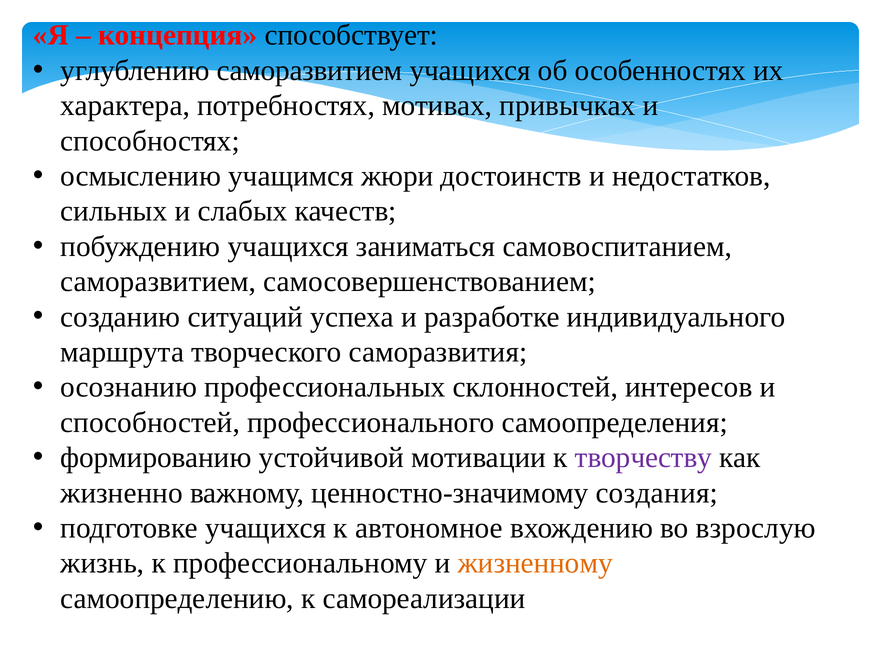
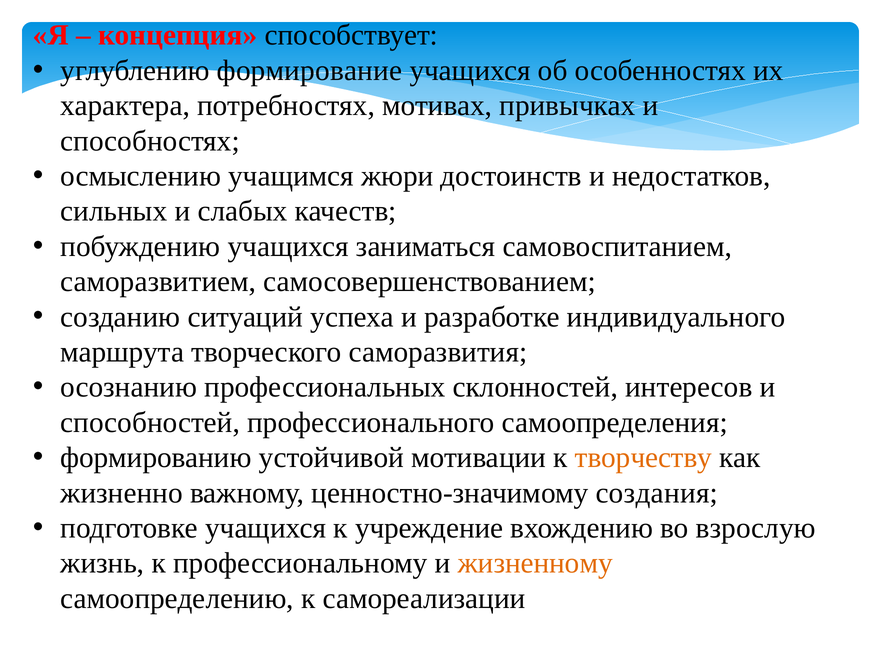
углублению саморазвитием: саморазвитием -> формирование (309, 70)
творчеству colour: purple -> orange (644, 458)
автономное: автономное -> учреждение (429, 528)
